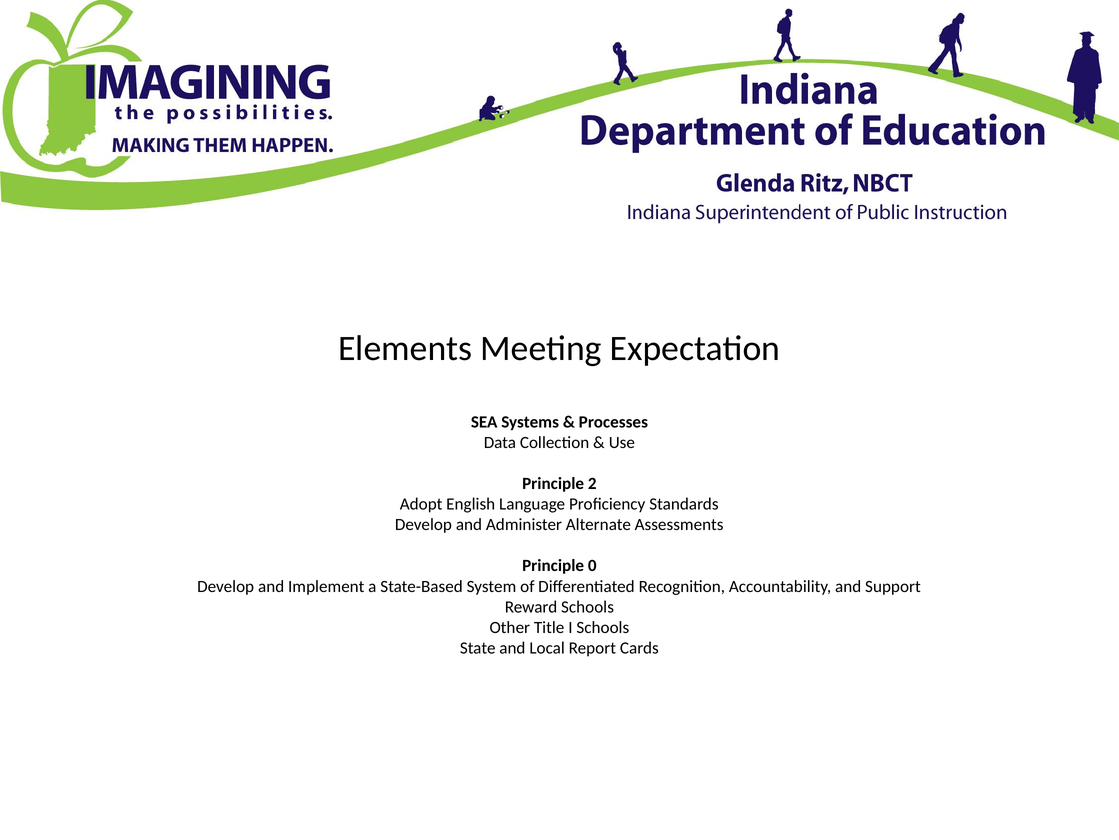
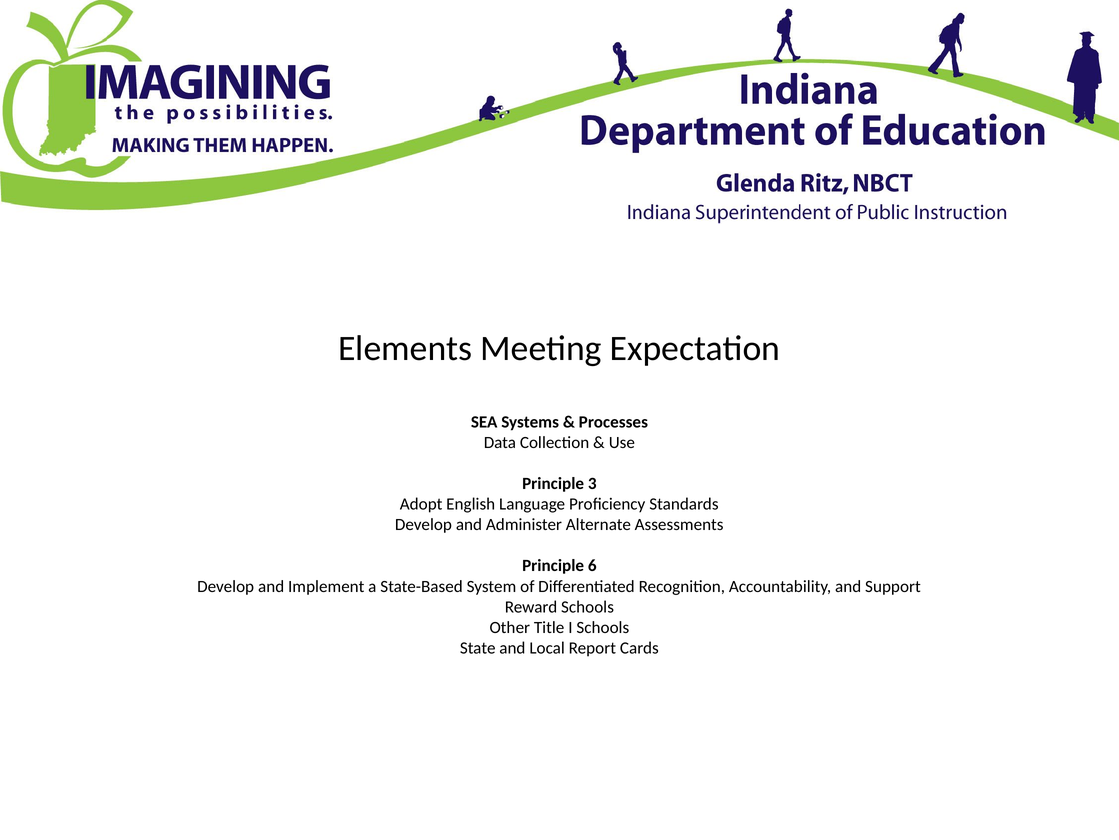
2: 2 -> 3 (592, 483)
0: 0 -> 6 (592, 565)
